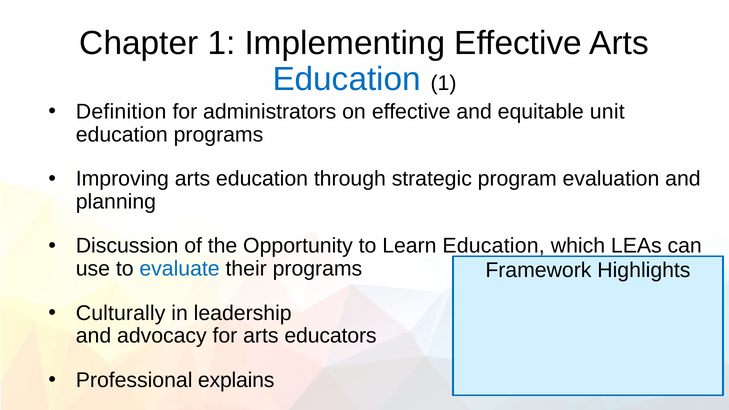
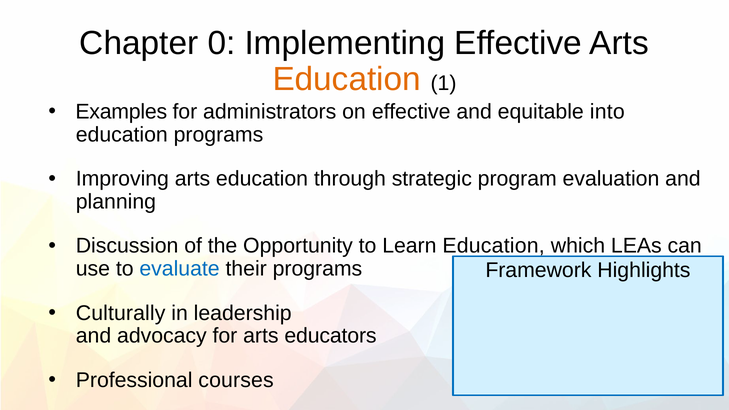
Chapter 1: 1 -> 0 (221, 43)
Education colour: blue -> orange (347, 79)
Definition: Definition -> Examples (121, 112)
unit: unit -> into (607, 112)
explains: explains -> courses (236, 380)
